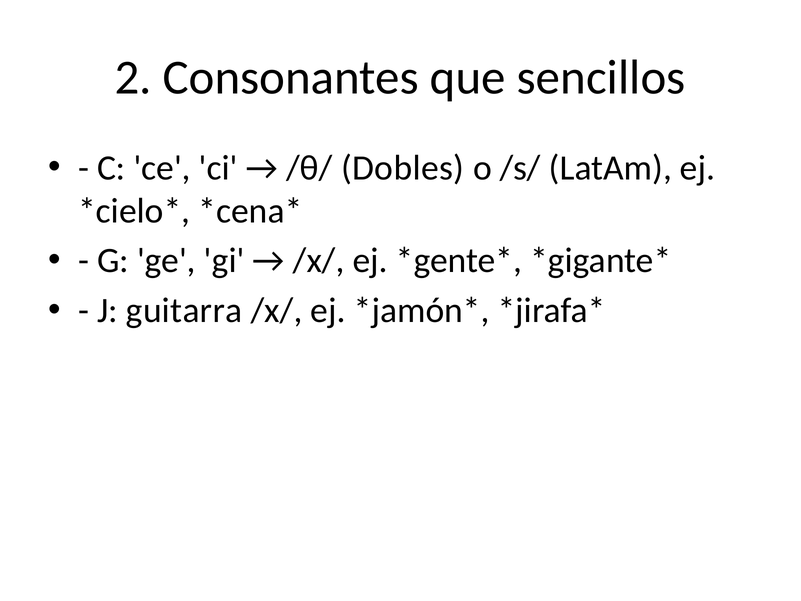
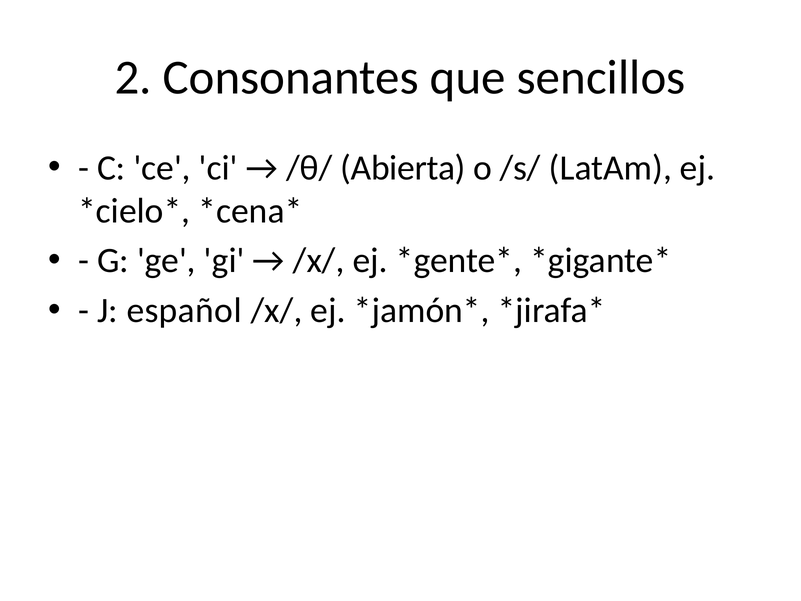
Dobles: Dobles -> Abierta (403, 168)
guitarra: guitarra -> español (184, 310)
